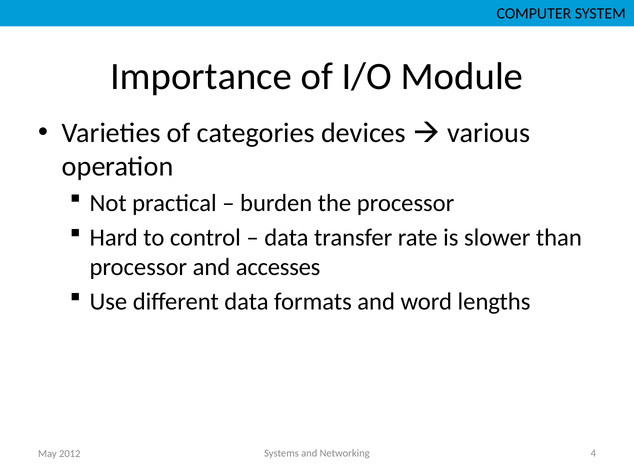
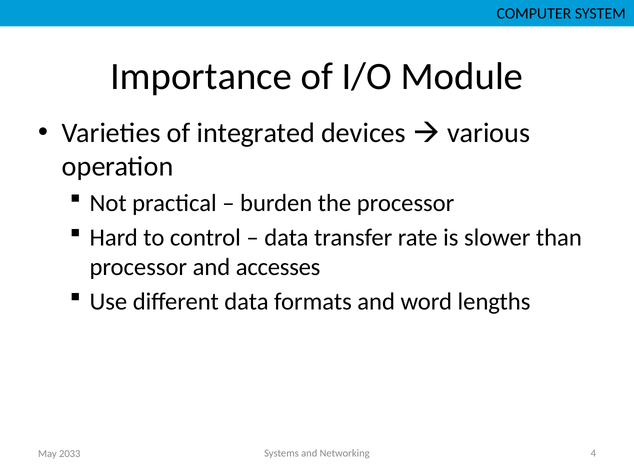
categories: categories -> integrated (256, 133)
2012: 2012 -> 2033 (70, 454)
